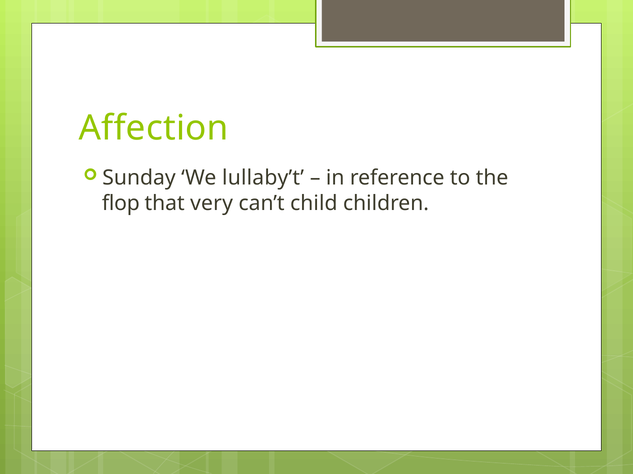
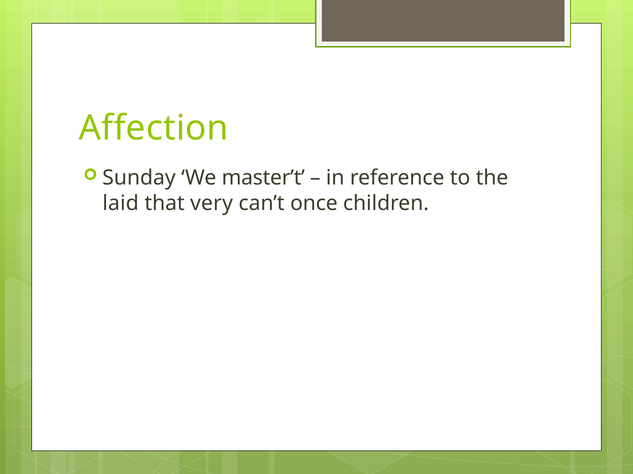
lullaby’t: lullaby’t -> master’t (263, 178)
flop: flop -> laid (121, 203)
child: child -> once (314, 203)
